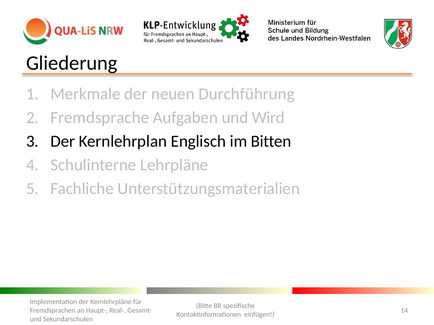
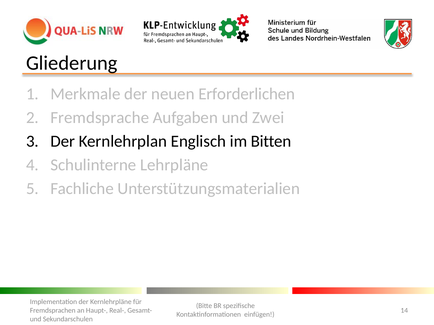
Durchführung: Durchführung -> Erforderlichen (247, 94)
Wird: Wird -> Zwei (268, 118)
